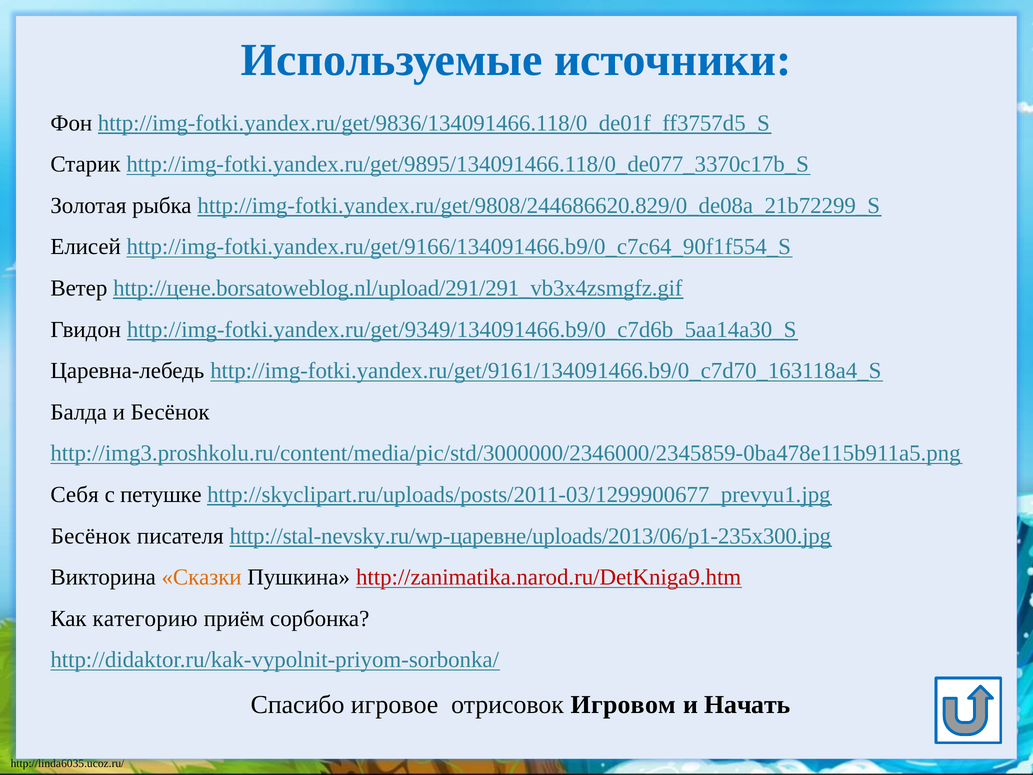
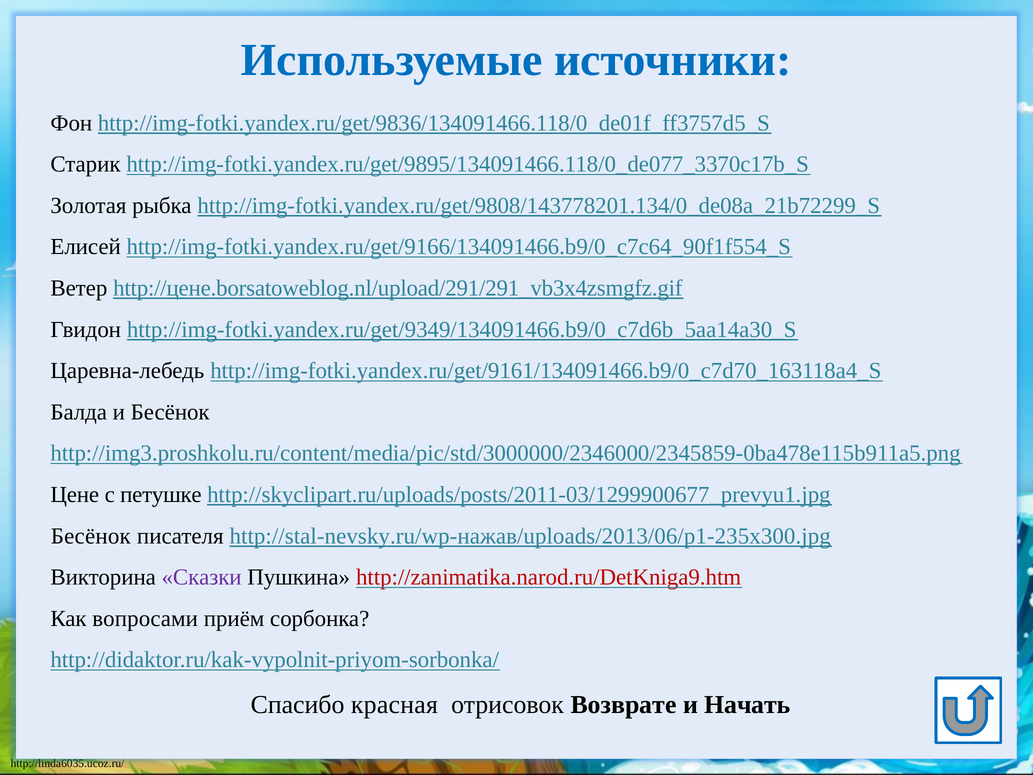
http://img-fotki.yandex.ru/get/9808/244686620.829/0_de08a_21b72299_S: http://img-fotki.yandex.ru/get/9808/244686620.829/0_de08a_21b72299_S -> http://img-fotki.yandex.ru/get/9808/143778201.134/0_de08a_21b72299_S (539, 206)
Себя: Себя -> Цене (75, 494)
http://stal-nevsky.ru/wp-царевне/uploads/2013/06/p1-235x300.jpg: http://stal-nevsky.ru/wp-царевне/uploads/2013/06/p1-235x300.jpg -> http://stal-nevsky.ru/wp-нажав/uploads/2013/06/p1-235x300.jpg (530, 536)
Сказки colour: orange -> purple (202, 577)
категорию: категорию -> вопросами (145, 618)
игровое: игровое -> красная (394, 705)
Игровом: Игровом -> Возврате (624, 705)
